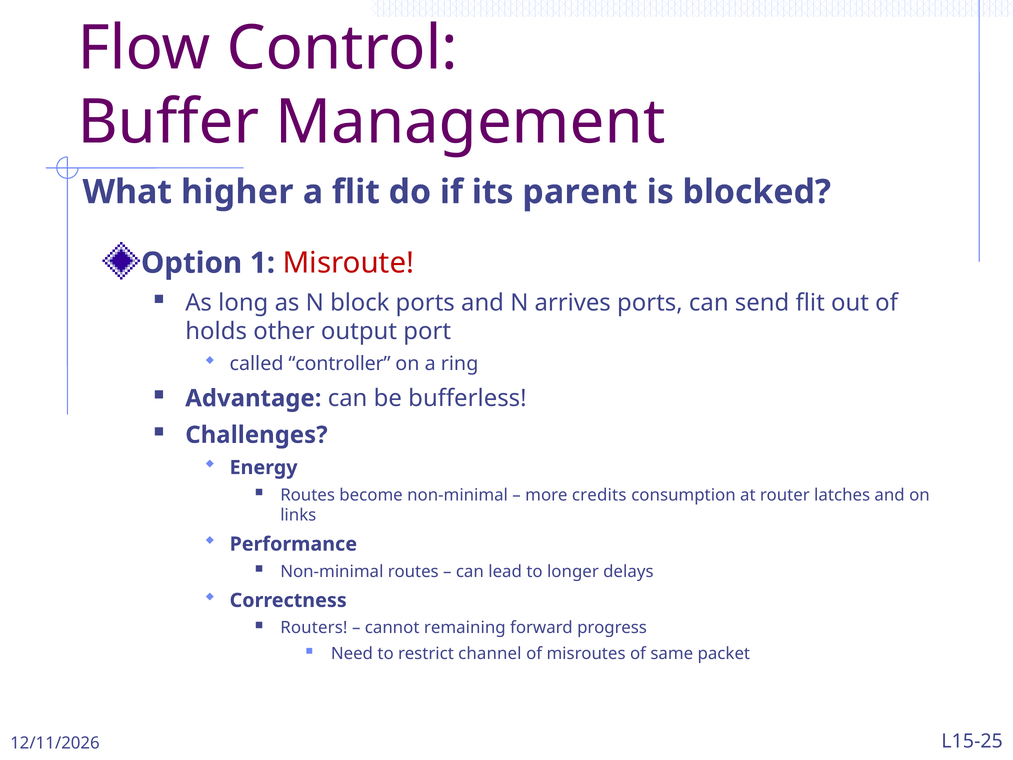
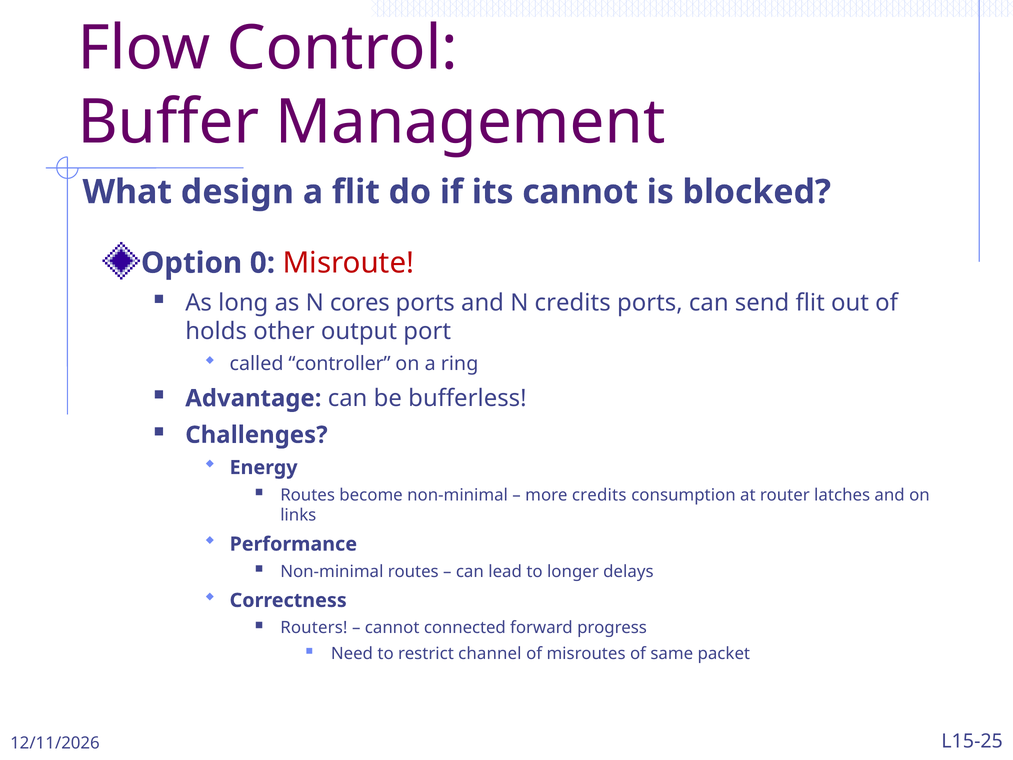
higher: higher -> design (237, 192)
its parent: parent -> cannot (580, 192)
1: 1 -> 0 (262, 263)
block: block -> cores (360, 303)
N arrives: arrives -> credits (573, 303)
remaining: remaining -> connected (465, 628)
